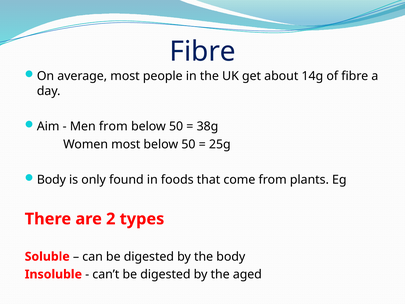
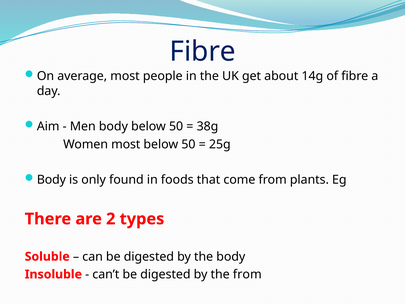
Men from: from -> body (113, 126)
the aged: aged -> from (247, 274)
